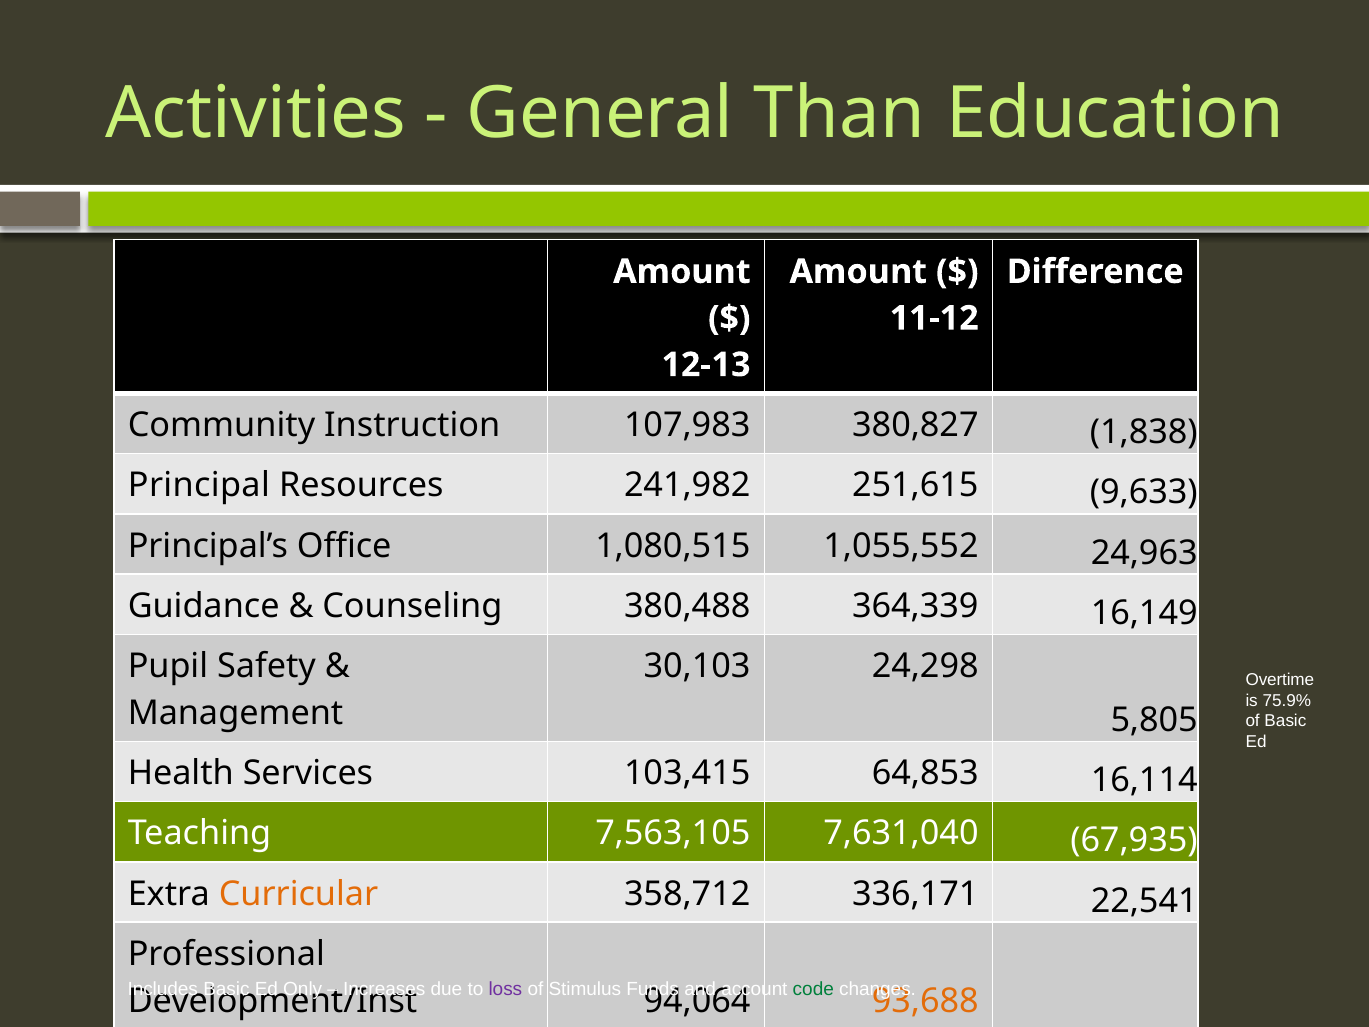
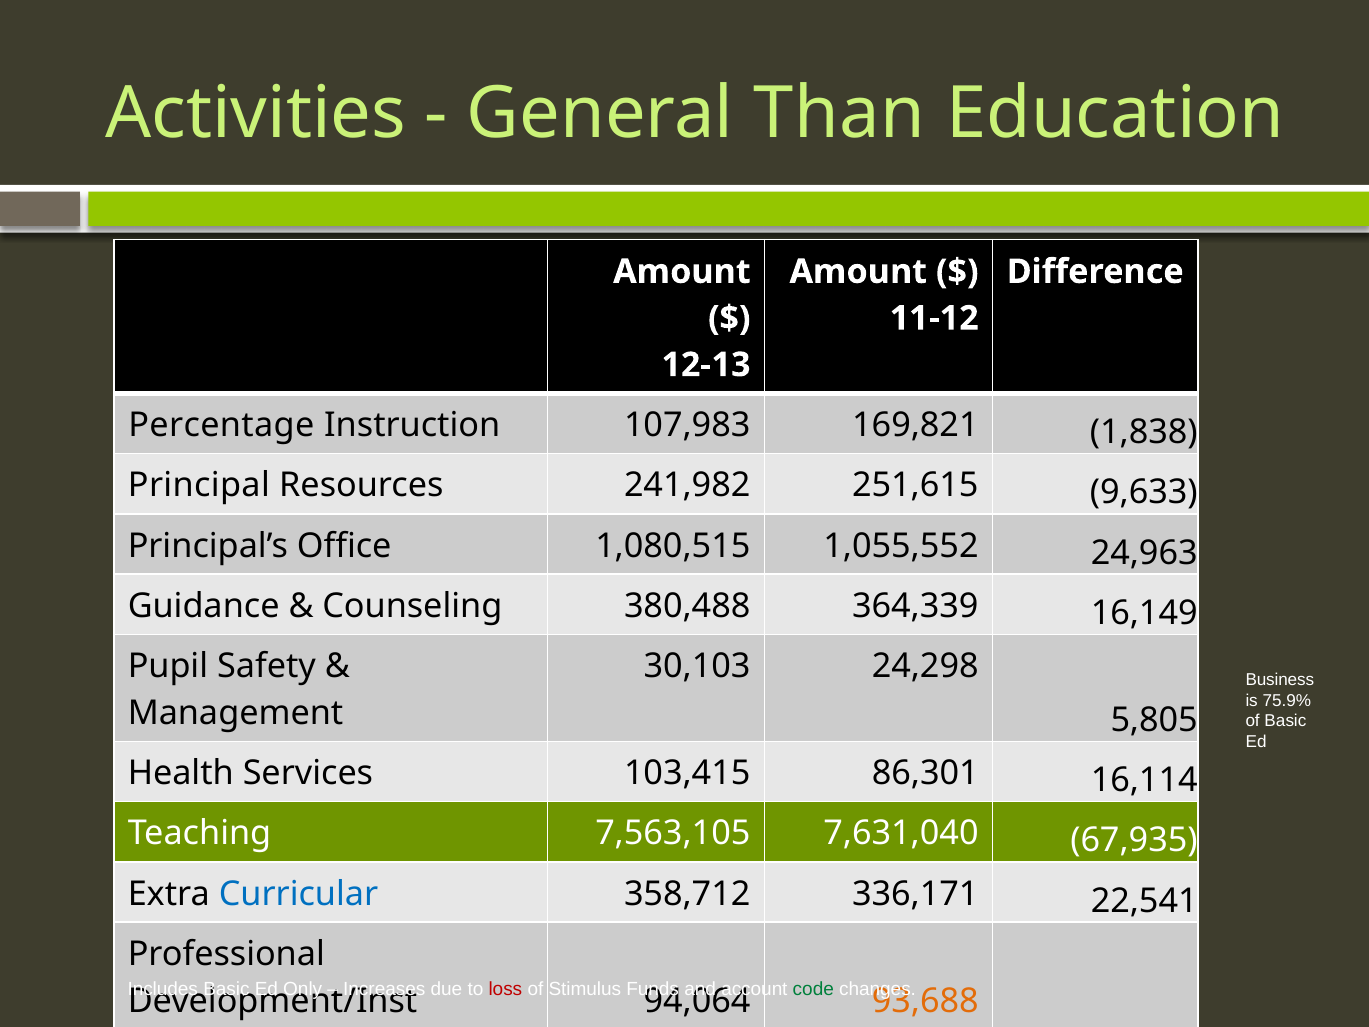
Community: Community -> Percentage (221, 425)
380,827: 380,827 -> 169,821 (915, 425)
Overtime: Overtime -> Business (1280, 680)
64,853: 64,853 -> 86,301 (925, 773)
Curricular colour: orange -> blue (299, 894)
loss colour: purple -> red (505, 989)
